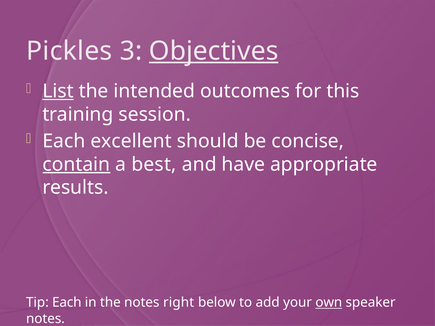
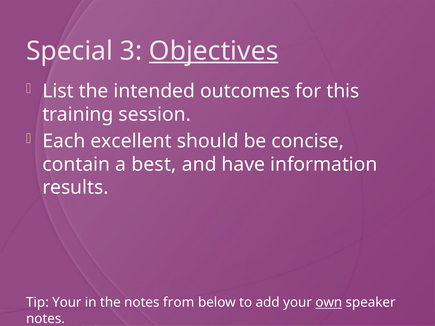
Pickles: Pickles -> Special (69, 51)
List underline: present -> none (58, 91)
contain underline: present -> none (76, 164)
appropriate: appropriate -> information (324, 164)
Tip Each: Each -> Your (67, 303)
right: right -> from (179, 303)
